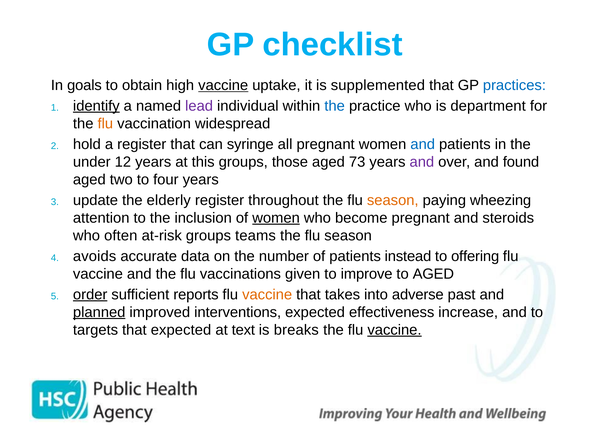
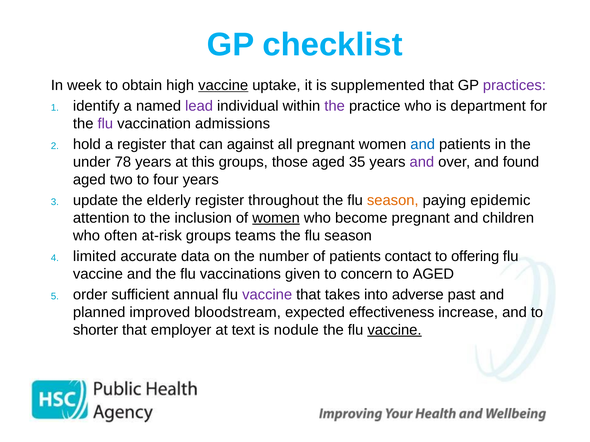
goals: goals -> week (84, 85)
practices colour: blue -> purple (514, 85)
identify underline: present -> none (96, 106)
the colour: blue -> purple (335, 106)
flu colour: orange -> purple (105, 124)
widespread: widespread -> admissions (233, 124)
syringe: syringe -> against (250, 144)
12: 12 -> 78 (123, 162)
73: 73 -> 35 (357, 162)
wheezing: wheezing -> epidemic (500, 200)
steroids: steroids -> children (508, 218)
avoids: avoids -> limited (95, 256)
instead: instead -> contact (408, 256)
improve: improve -> concern (367, 274)
order underline: present -> none (90, 295)
reports: reports -> annual (196, 295)
vaccine colour: orange -> purple (267, 295)
planned underline: present -> none (99, 313)
interventions: interventions -> bloodstream (238, 313)
targets: targets -> shorter (96, 330)
that expected: expected -> employer (181, 330)
breaks: breaks -> nodule (296, 330)
